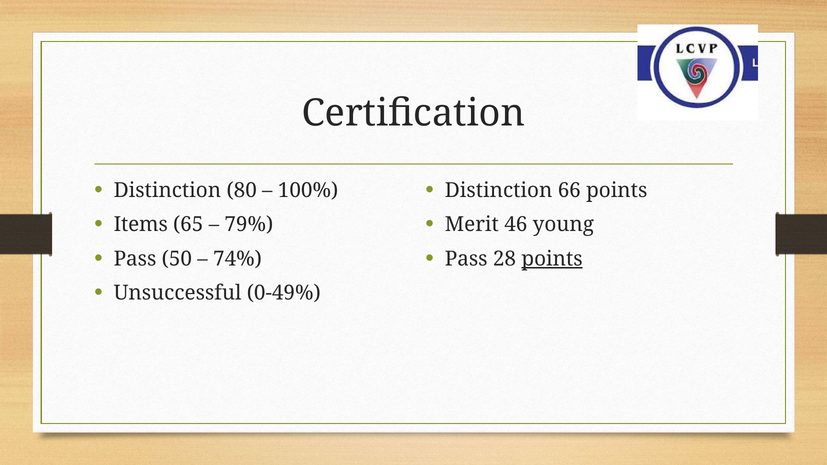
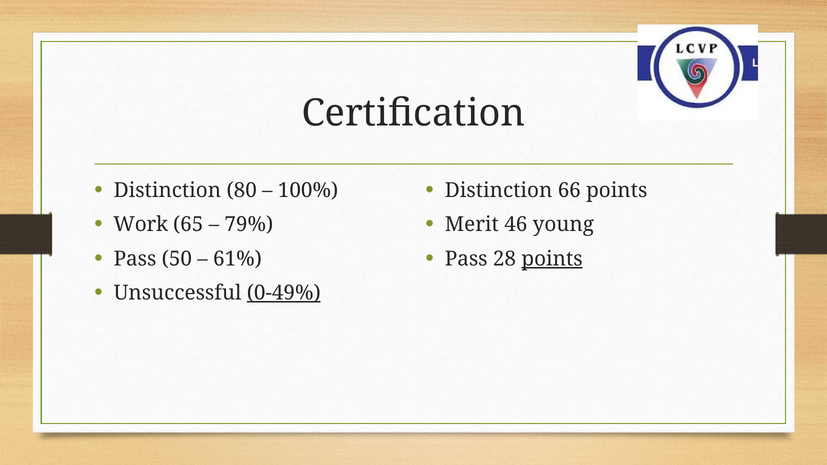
Items: Items -> Work (141, 225)
74%: 74% -> 61% (237, 259)
0-49% underline: none -> present (284, 293)
